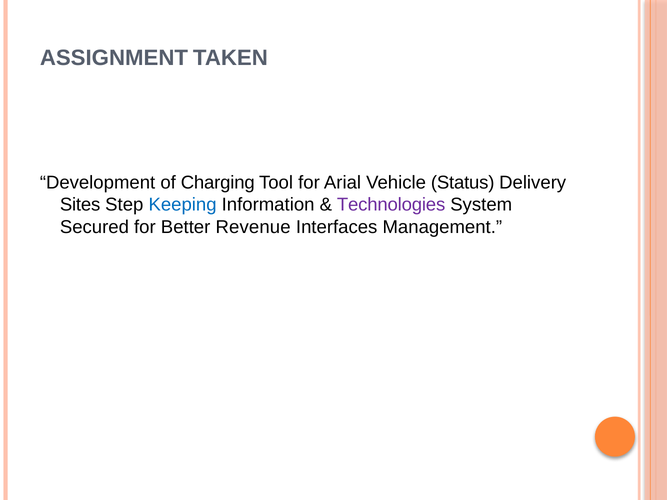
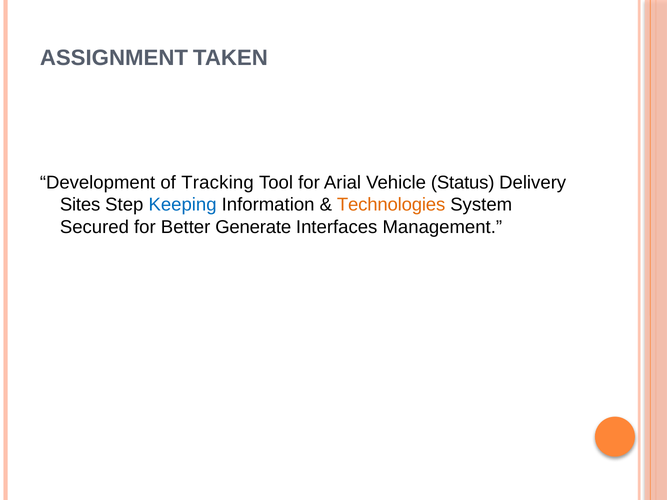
Charging: Charging -> Tracking (218, 183)
Technologies colour: purple -> orange (391, 205)
Revenue: Revenue -> Generate (253, 227)
